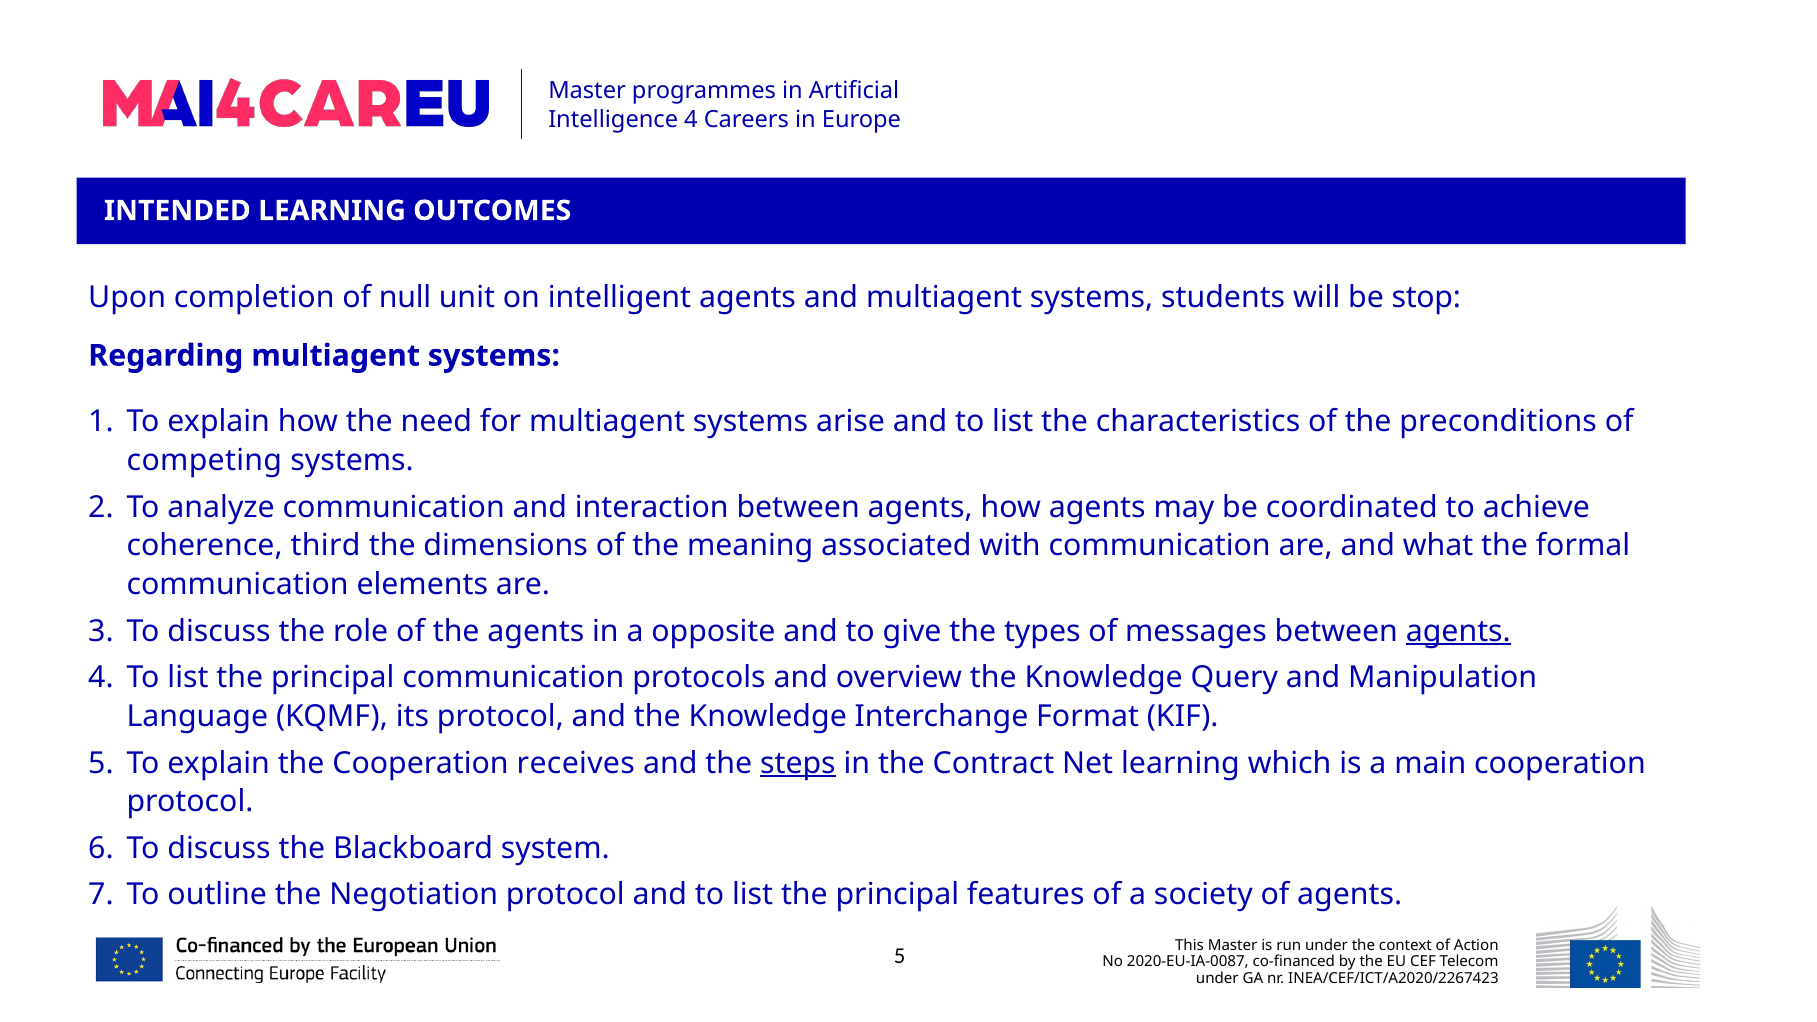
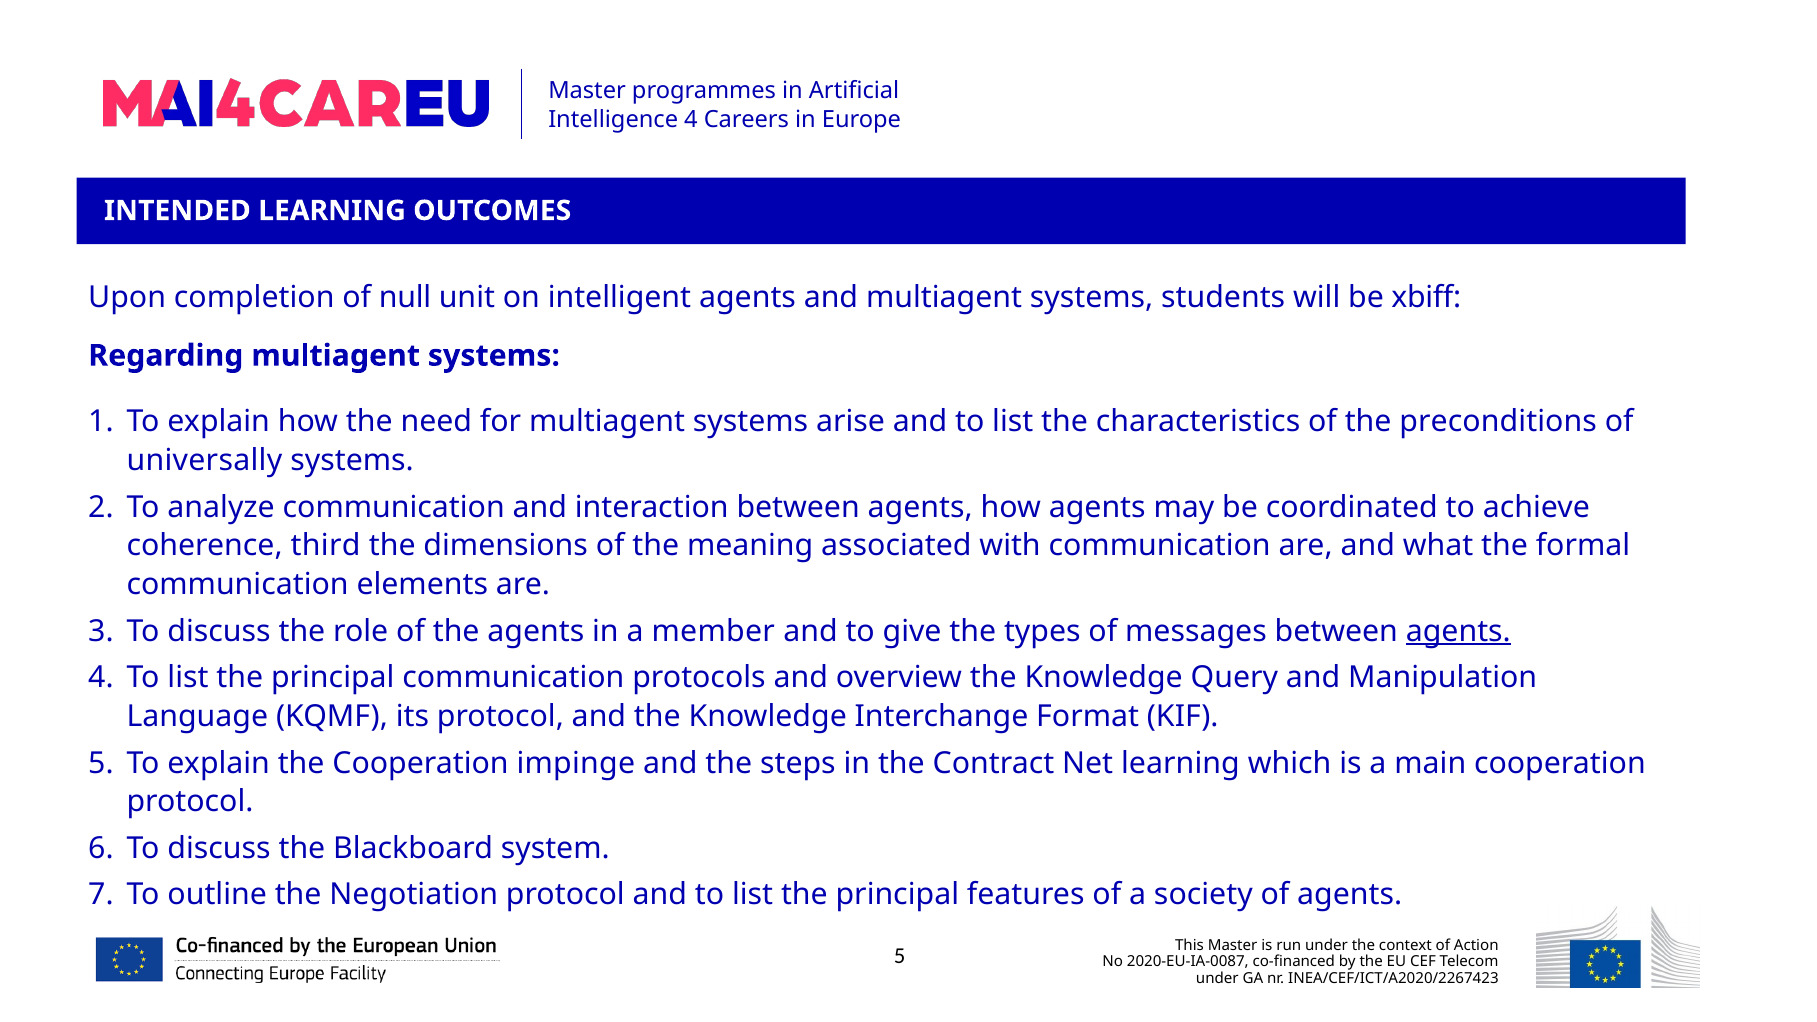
stop: stop -> xbiff (1426, 297)
competing: competing -> universally (204, 461)
opposite: opposite -> member (713, 631)
receives: receives -> impinge (576, 763)
steps underline: present -> none (798, 763)
